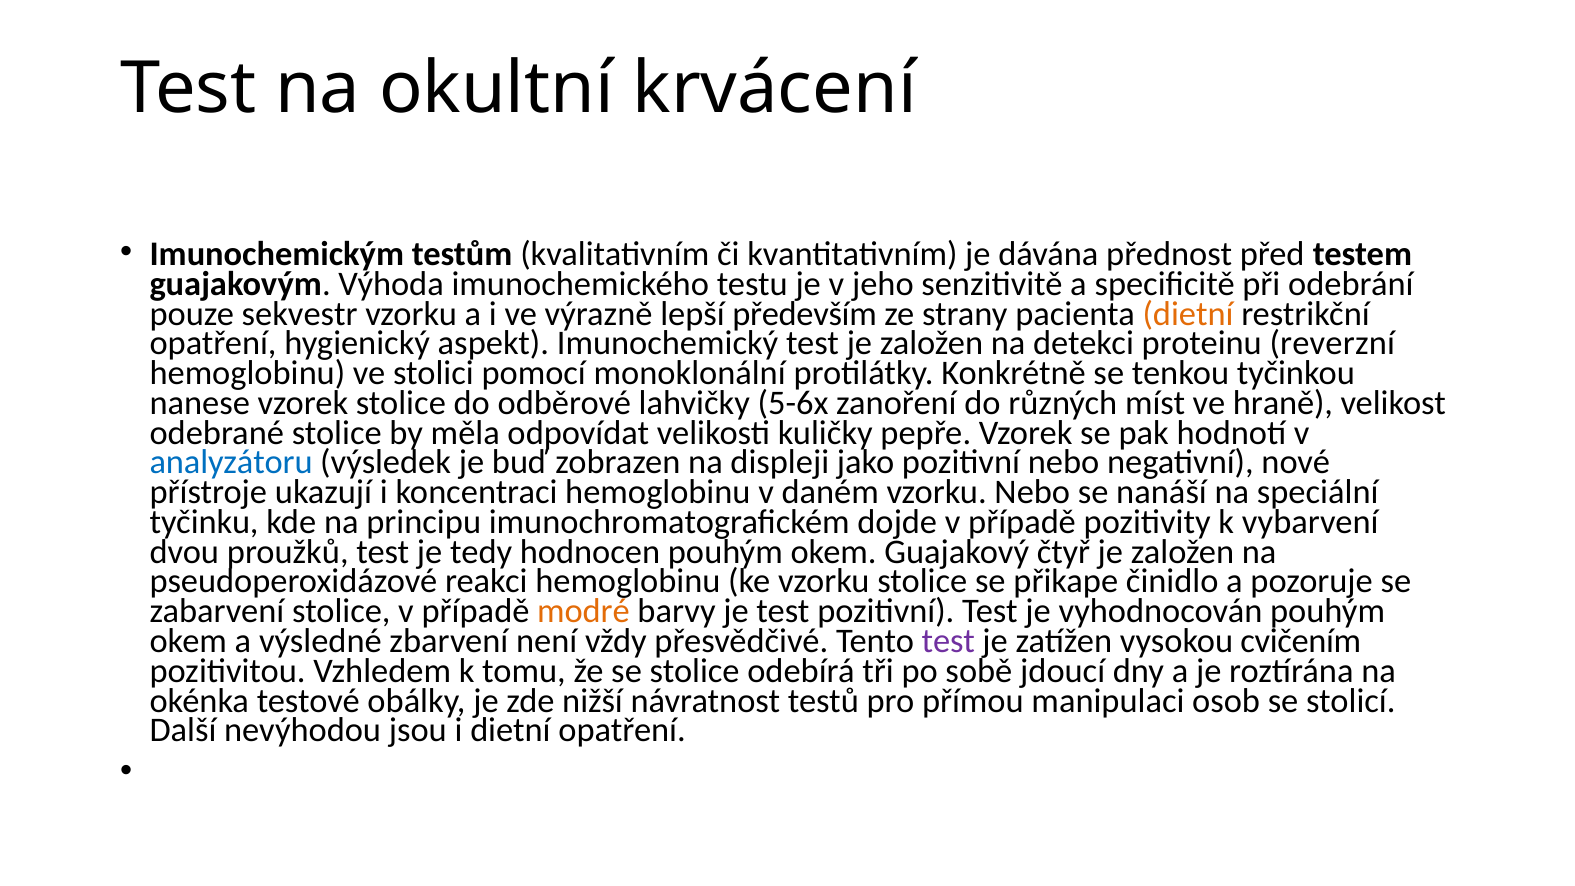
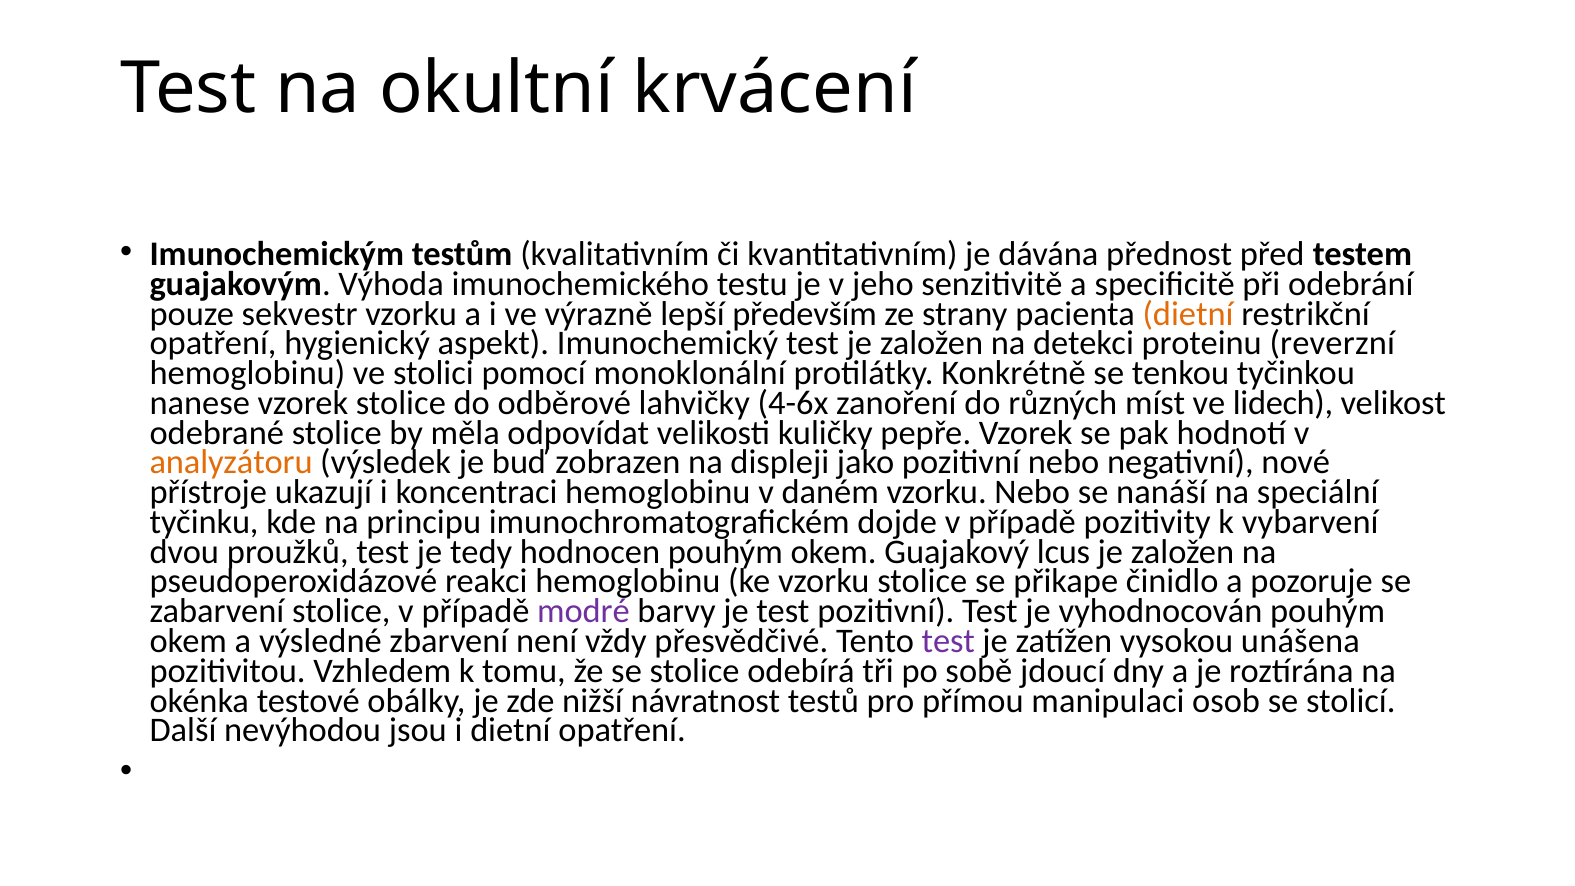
5-6x: 5-6x -> 4-6x (793, 403)
hraně: hraně -> lidech (1283, 403)
analyzátoru colour: blue -> orange (231, 463)
čtyř: čtyř -> lcus (1064, 552)
modré colour: orange -> purple (583, 611)
cvičením: cvičením -> unášena (1300, 641)
